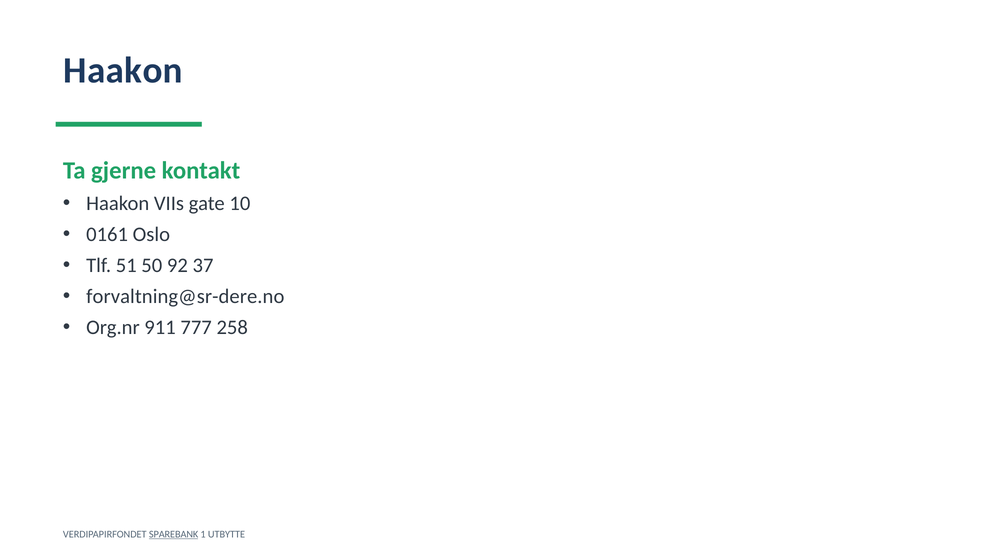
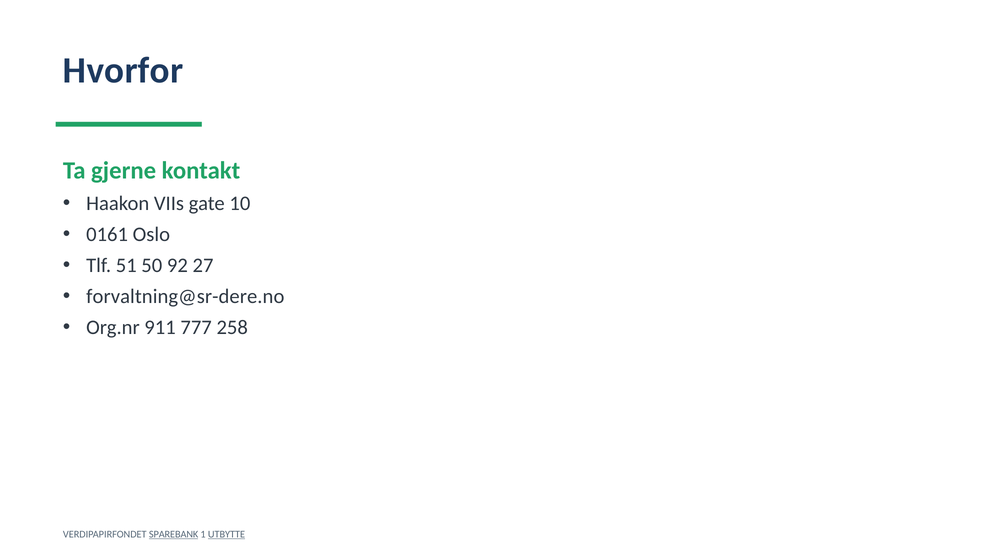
Haakon: Haakon -> Hvorfor (123, 71)
37: 37 -> 27 (203, 265)
UTBYTTE underline: none -> present (227, 534)
